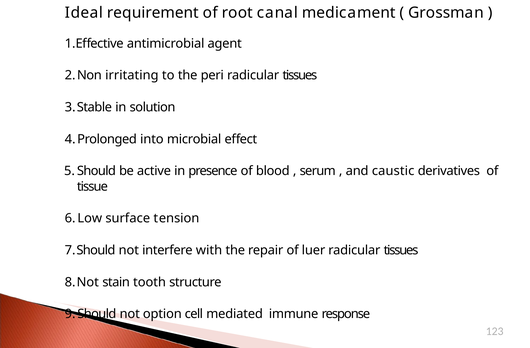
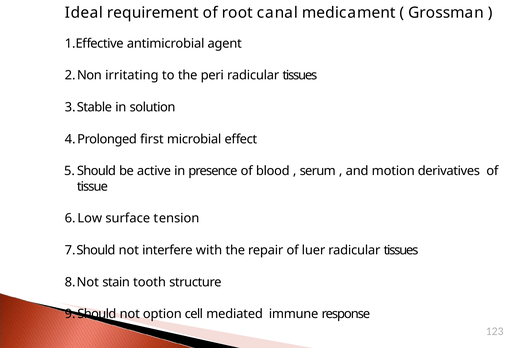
into: into -> first (152, 139)
caustic: caustic -> motion (393, 171)
